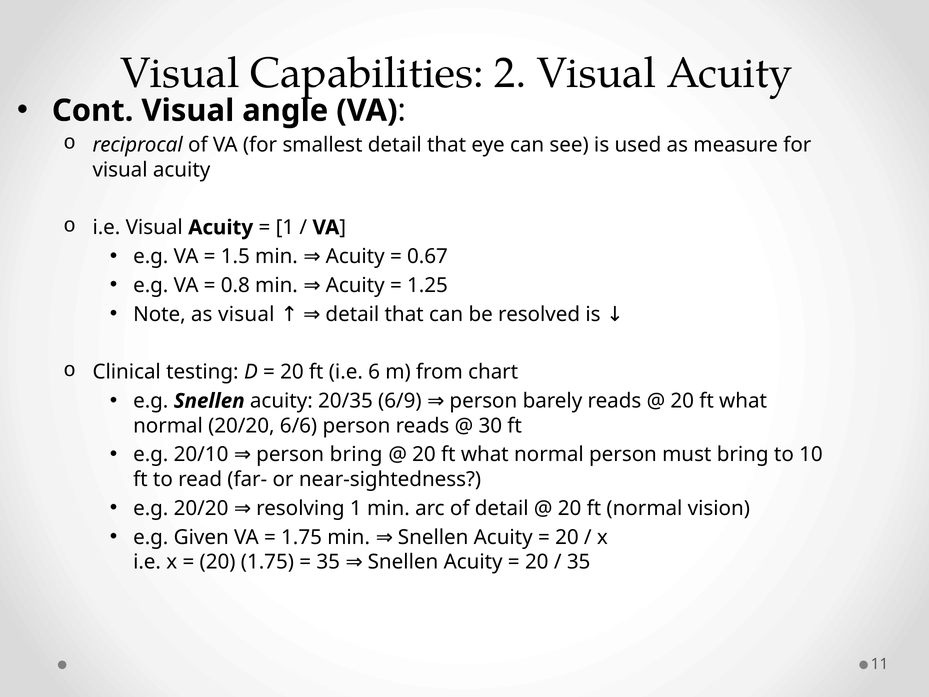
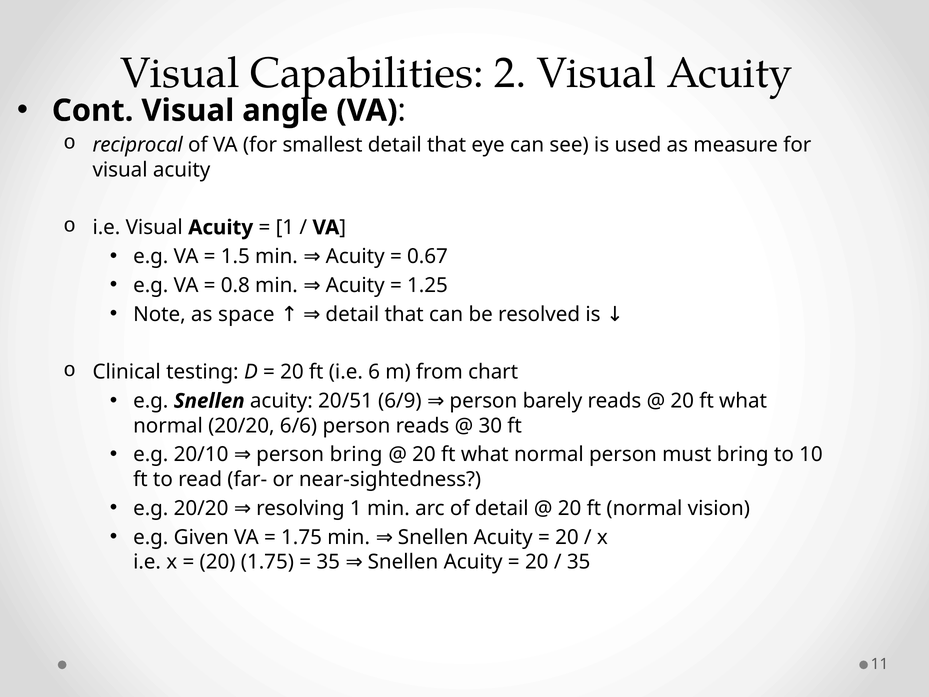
as visual: visual -> space (246, 314)
20/35: 20/35 -> 20/51 (345, 401)
